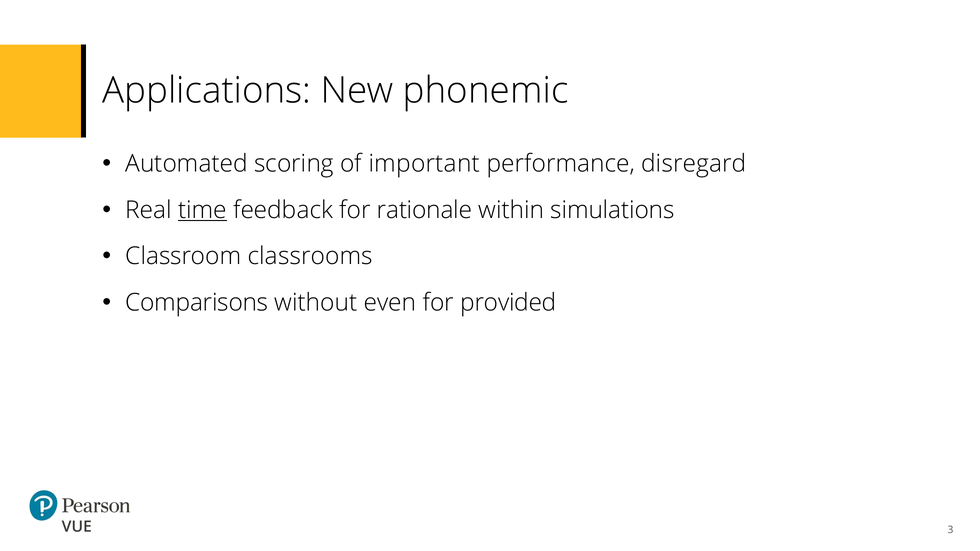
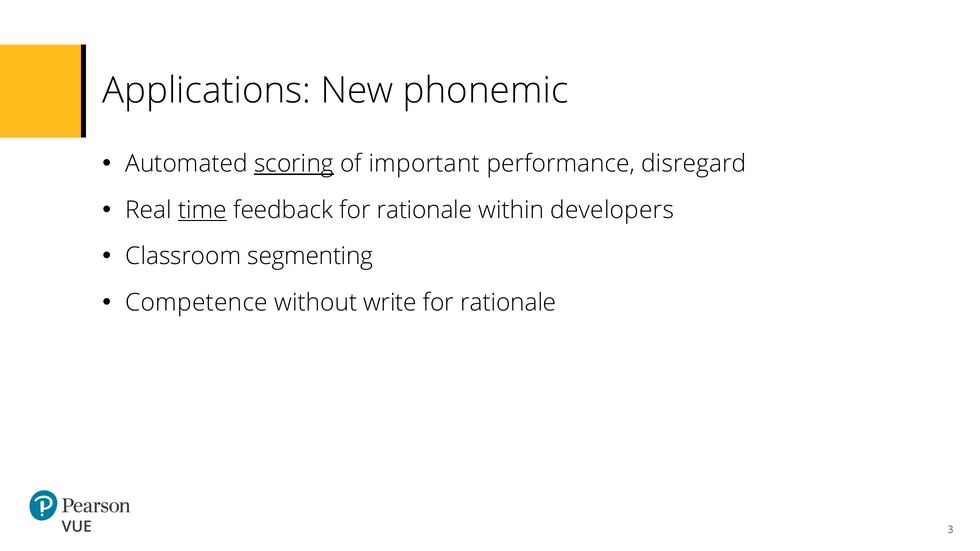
scoring underline: none -> present (294, 164)
simulations: simulations -> developers (612, 210)
classrooms: classrooms -> segmenting (310, 256)
Comparisons: Comparisons -> Competence (197, 303)
even: even -> write (390, 303)
provided: provided -> rationale (508, 303)
